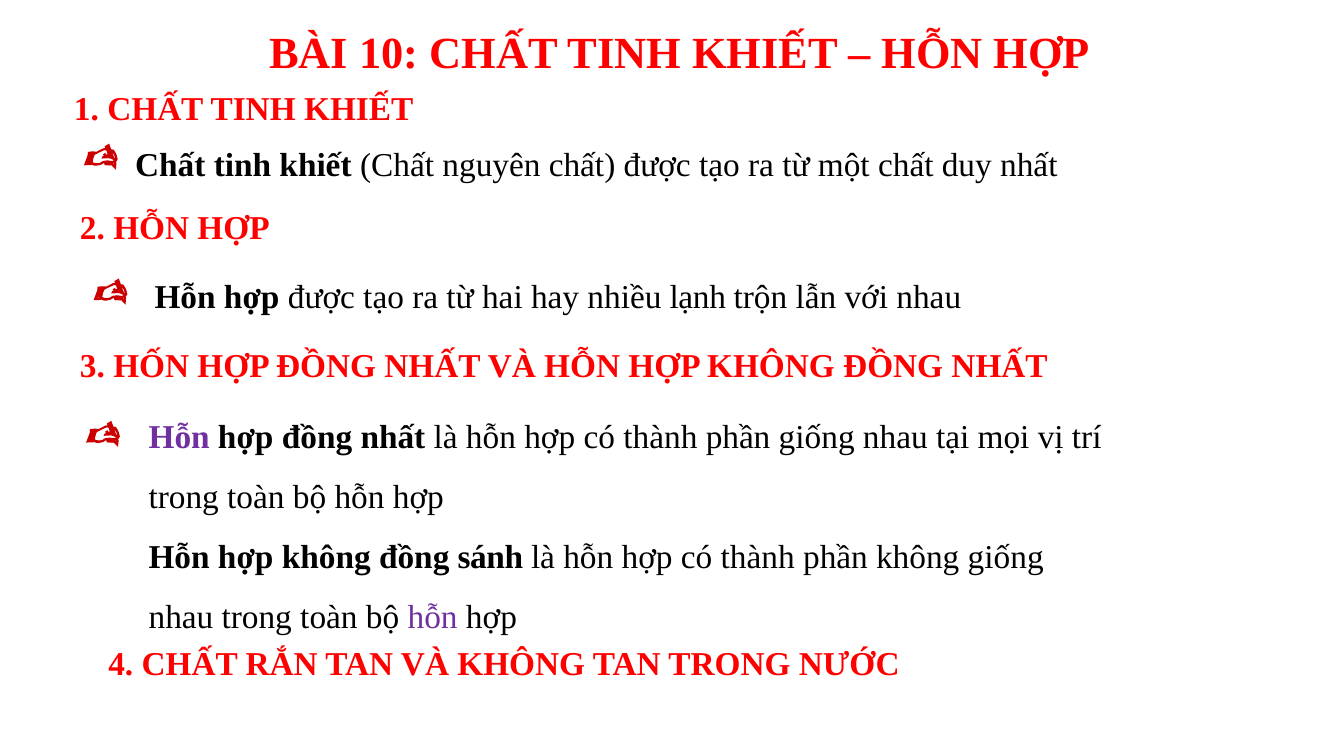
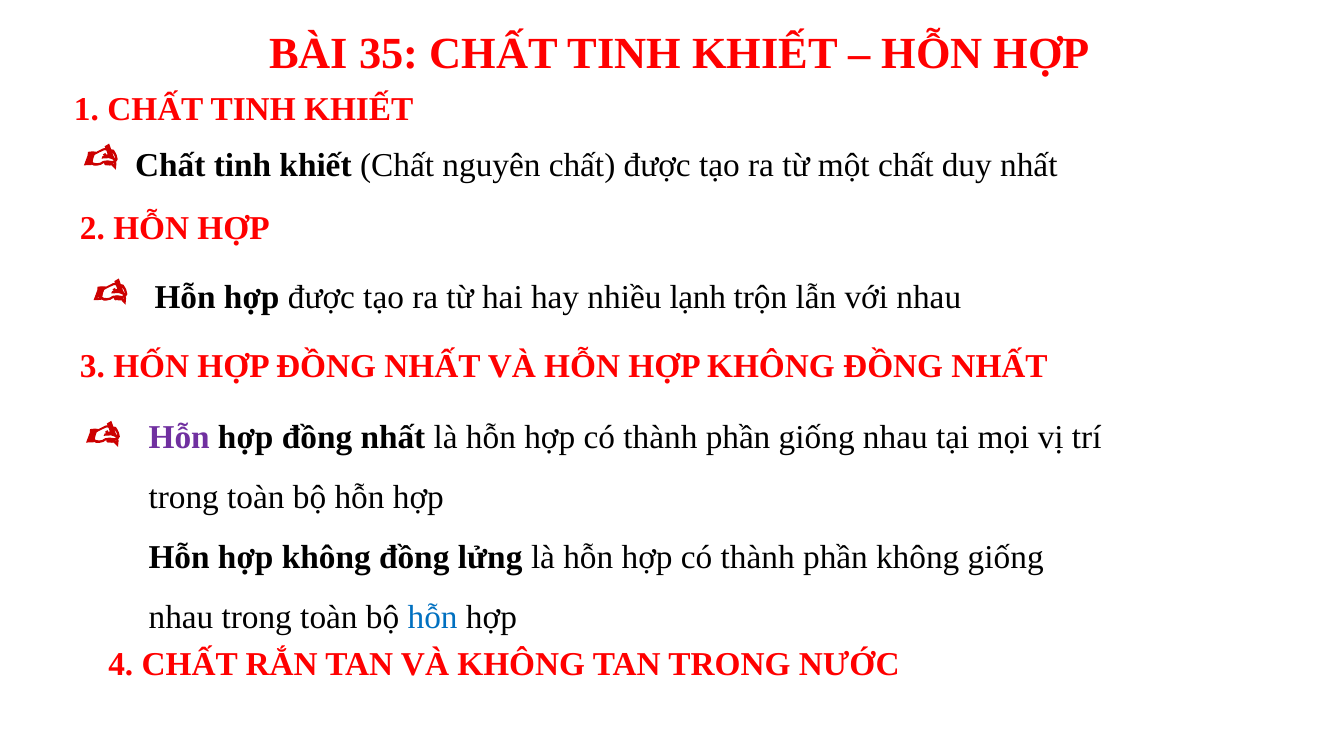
10: 10 -> 35 (389, 54)
sánh: sánh -> lửng (490, 557)
hỗn colour: purple -> blue (433, 617)
